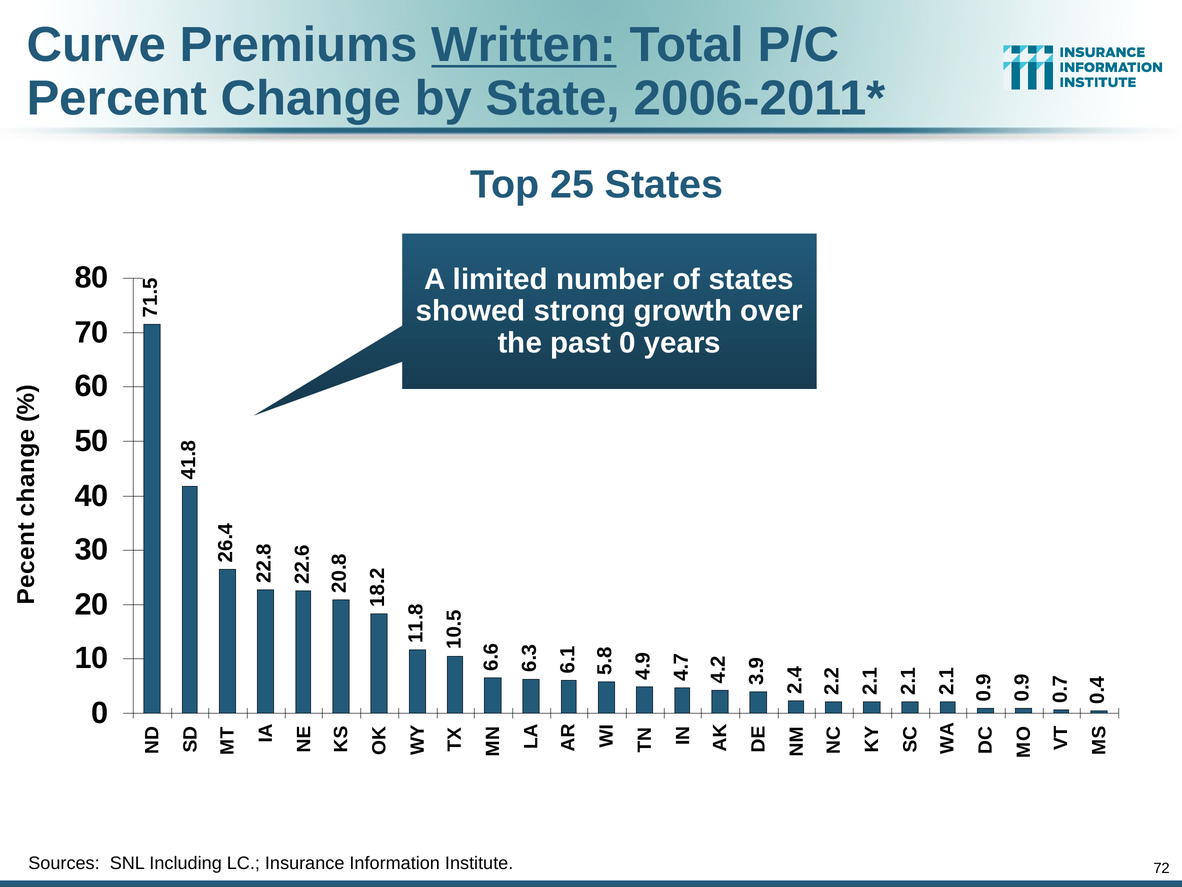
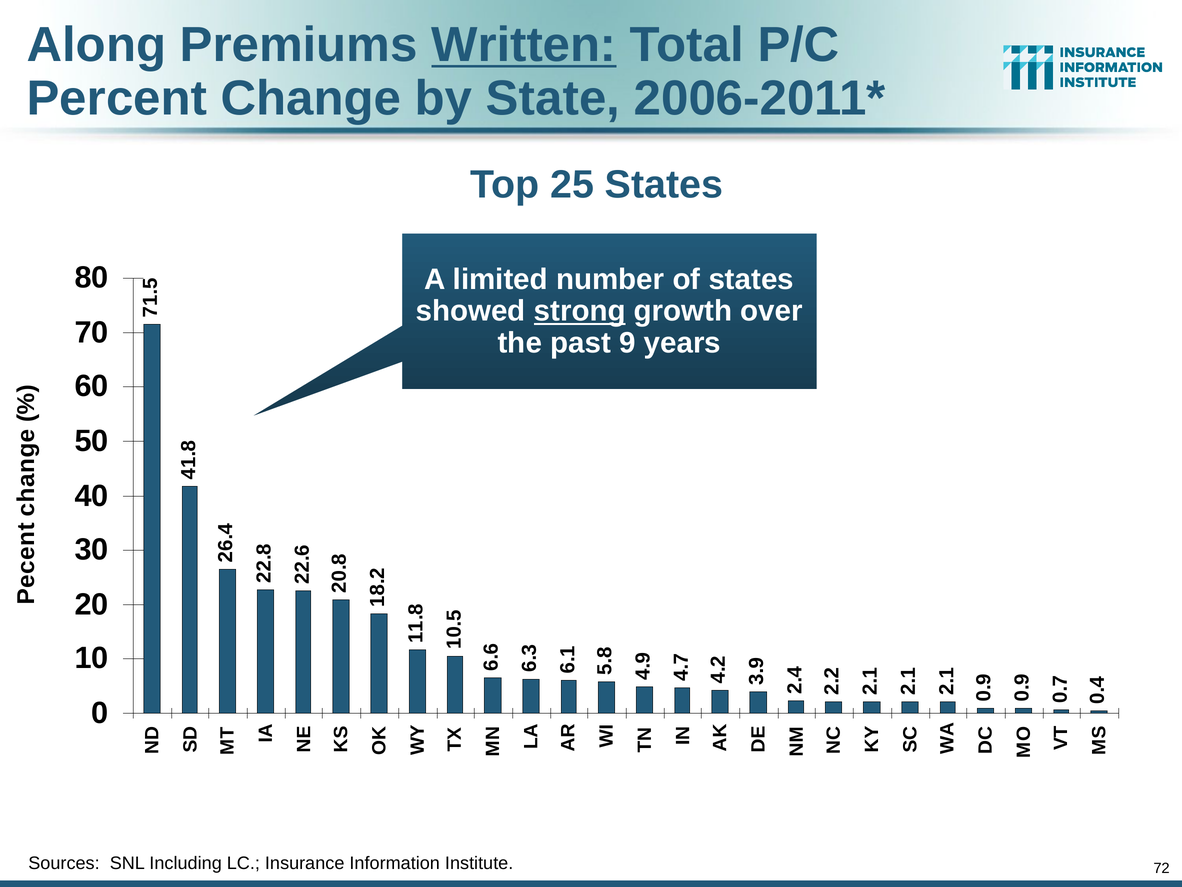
Curve: Curve -> Along (96, 45)
strong underline: none -> present (580, 311)
past 0: 0 -> 9 (627, 343)
